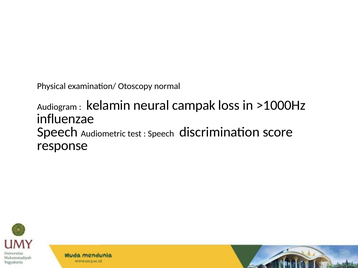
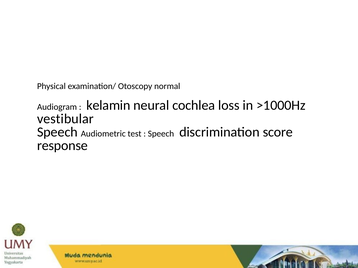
campak: campak -> cochlea (194, 106)
influenzae: influenzae -> vestibular (65, 119)
